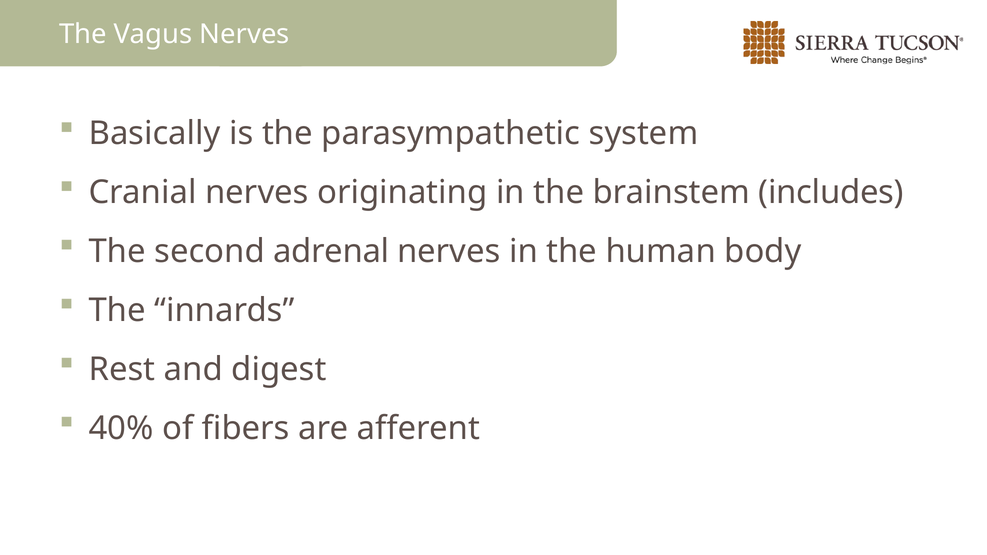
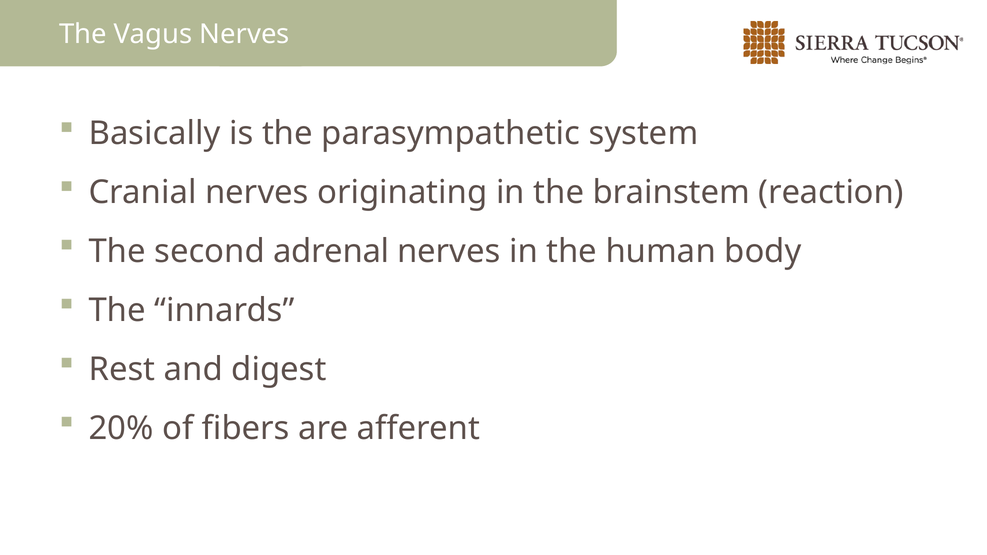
includes: includes -> reaction (831, 193)
40%: 40% -> 20% (121, 428)
